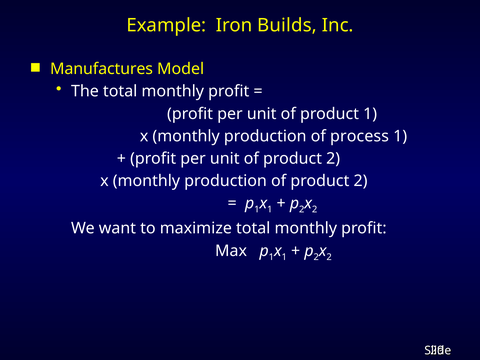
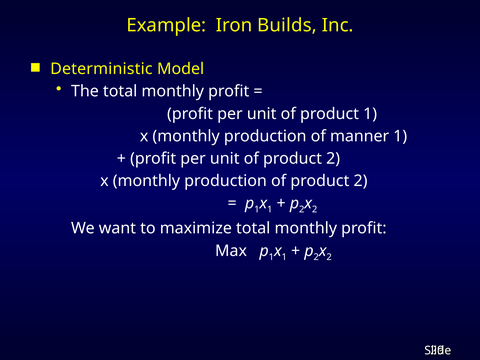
Manufactures: Manufactures -> Deterministic (101, 69)
process: process -> manner (360, 136)
